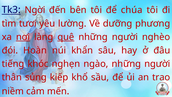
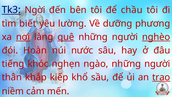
chúa: chúa -> chầu (132, 10)
tươi: tươi -> biết (28, 23)
nghèo underline: none -> present (156, 37)
khẩn: khẩn -> nước (82, 50)
sủng: sủng -> khắp (36, 77)
trao underline: none -> present (161, 77)
